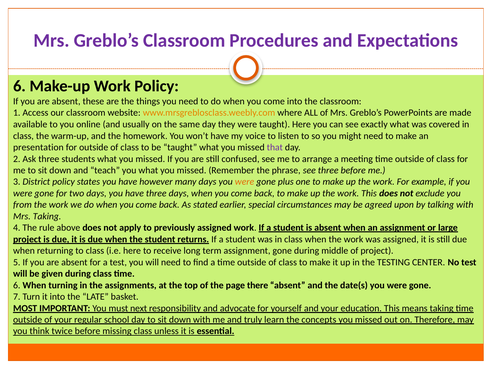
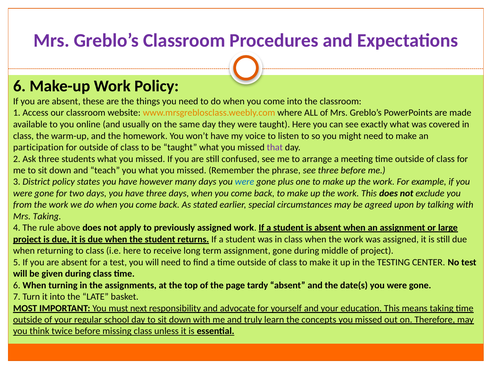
presentation: presentation -> participation (38, 147)
were colour: orange -> blue (245, 182)
there: there -> tardy (258, 285)
